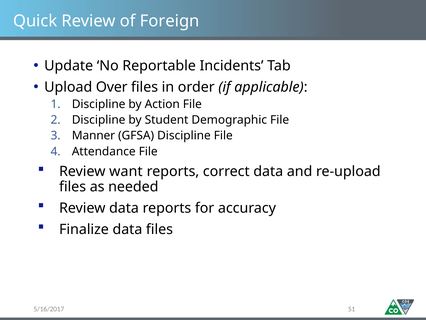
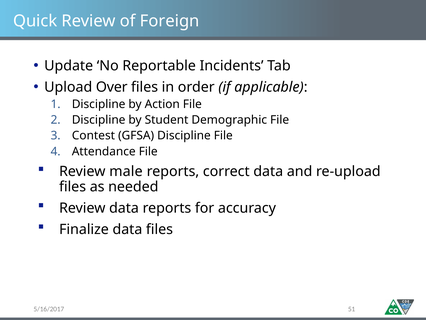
Manner: Manner -> Contest (93, 135)
want: want -> male (126, 171)
